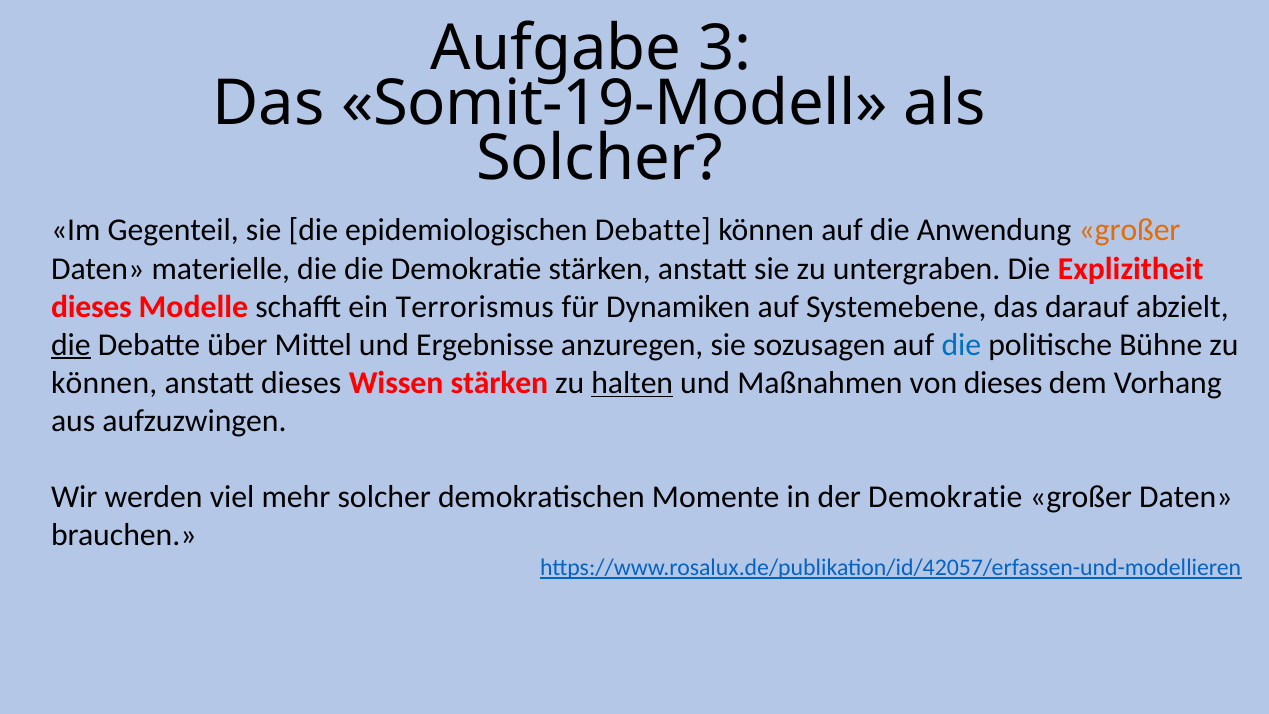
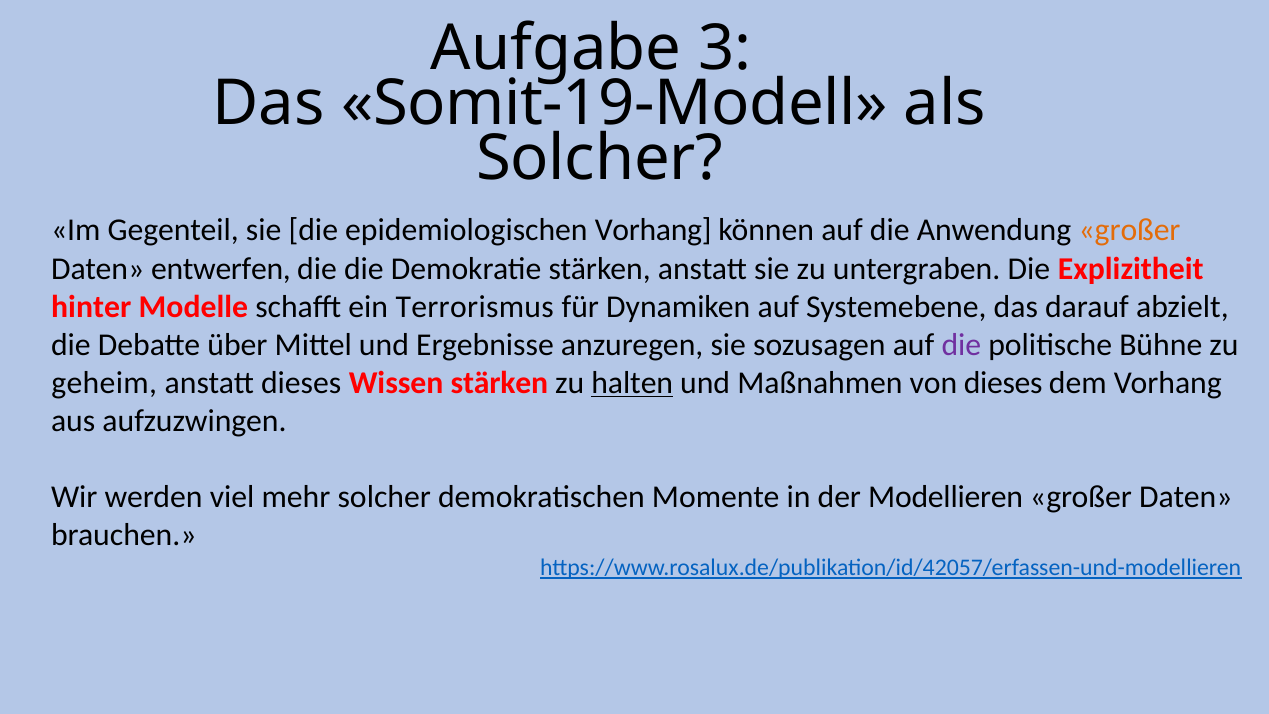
epidemiologischen Debatte: Debatte -> Vorhang (653, 230)
materielle: materielle -> entwerfen (221, 268)
dieses: dieses -> hinter (91, 307)
die underline: present -> none (71, 345)
die colour: blue -> purple (961, 345)
können: können -> geheim (104, 383)
der Demokratie: Demokratie -> Modellieren (946, 497)
